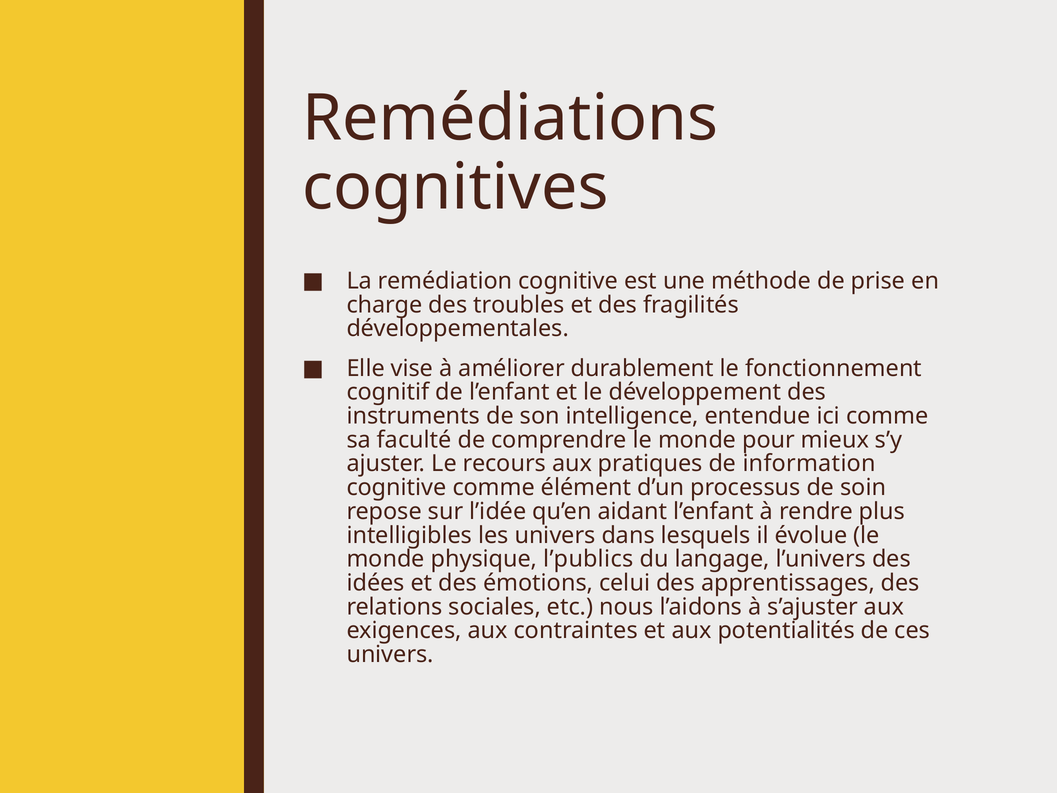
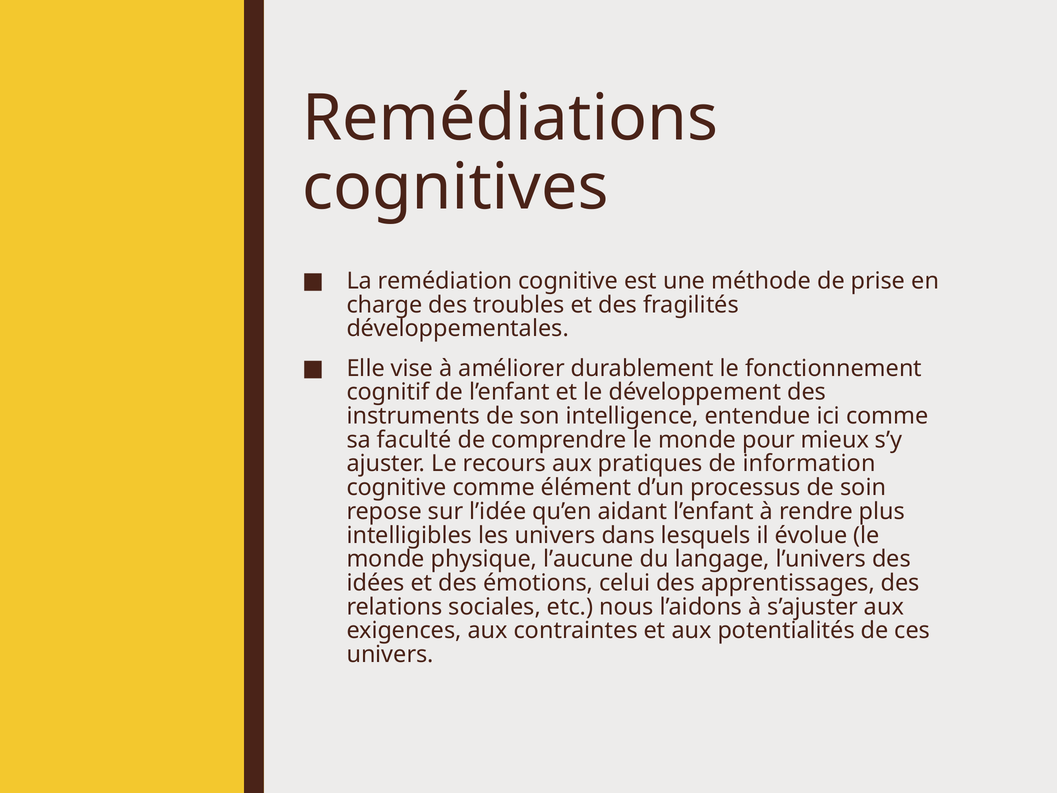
l’publics: l’publics -> l’aucune (588, 559)
